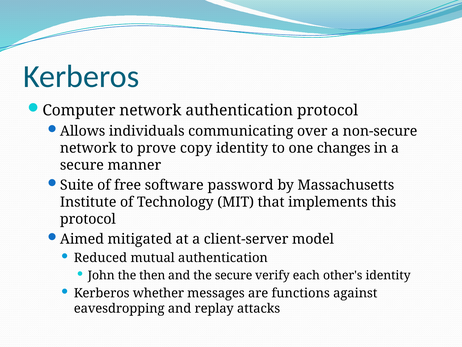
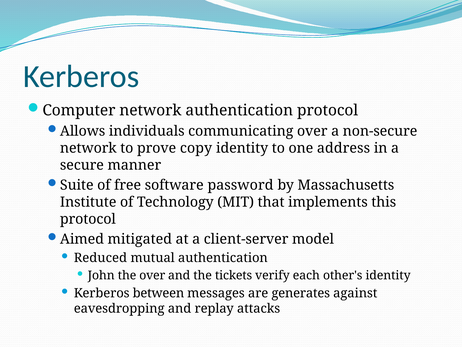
changes: changes -> address (344, 148)
the then: then -> over (152, 275)
the secure: secure -> tickets (234, 275)
whether: whether -> between (158, 293)
functions: functions -> generates (301, 293)
